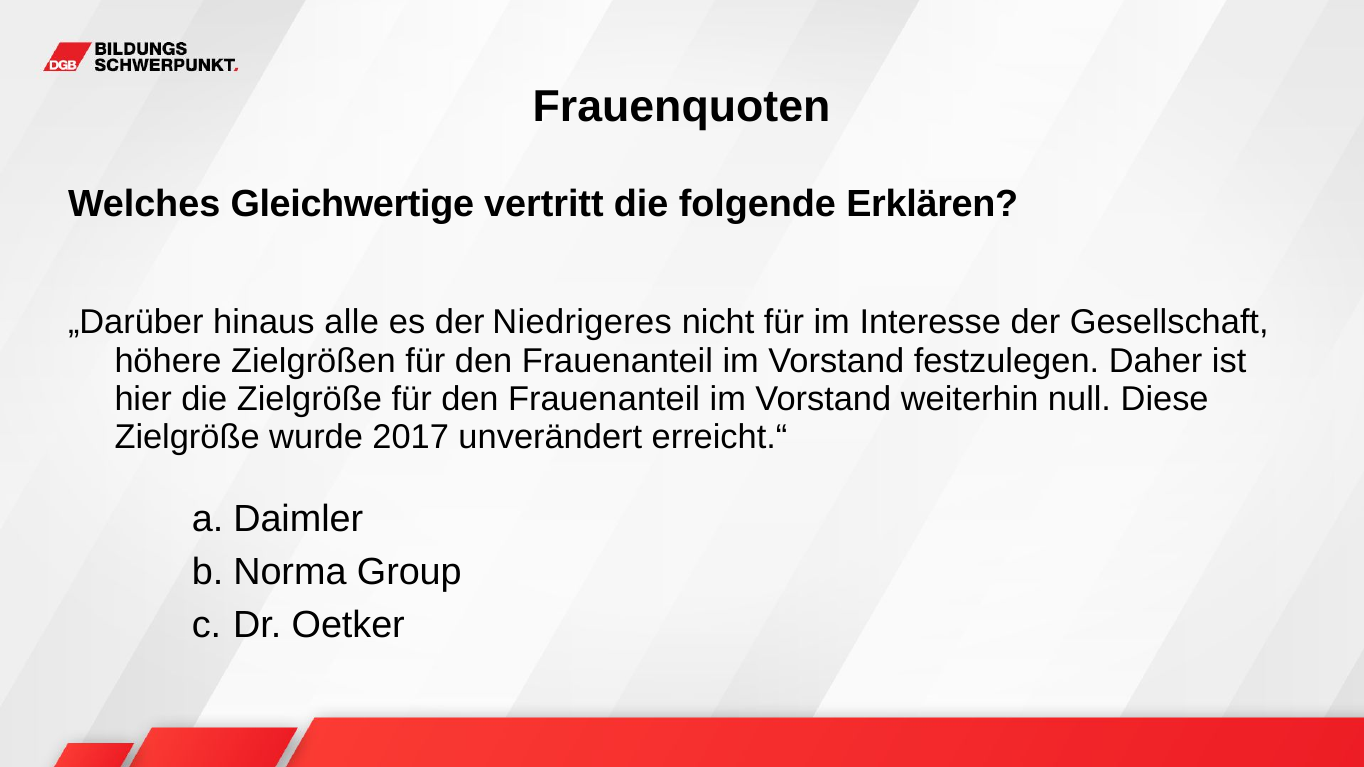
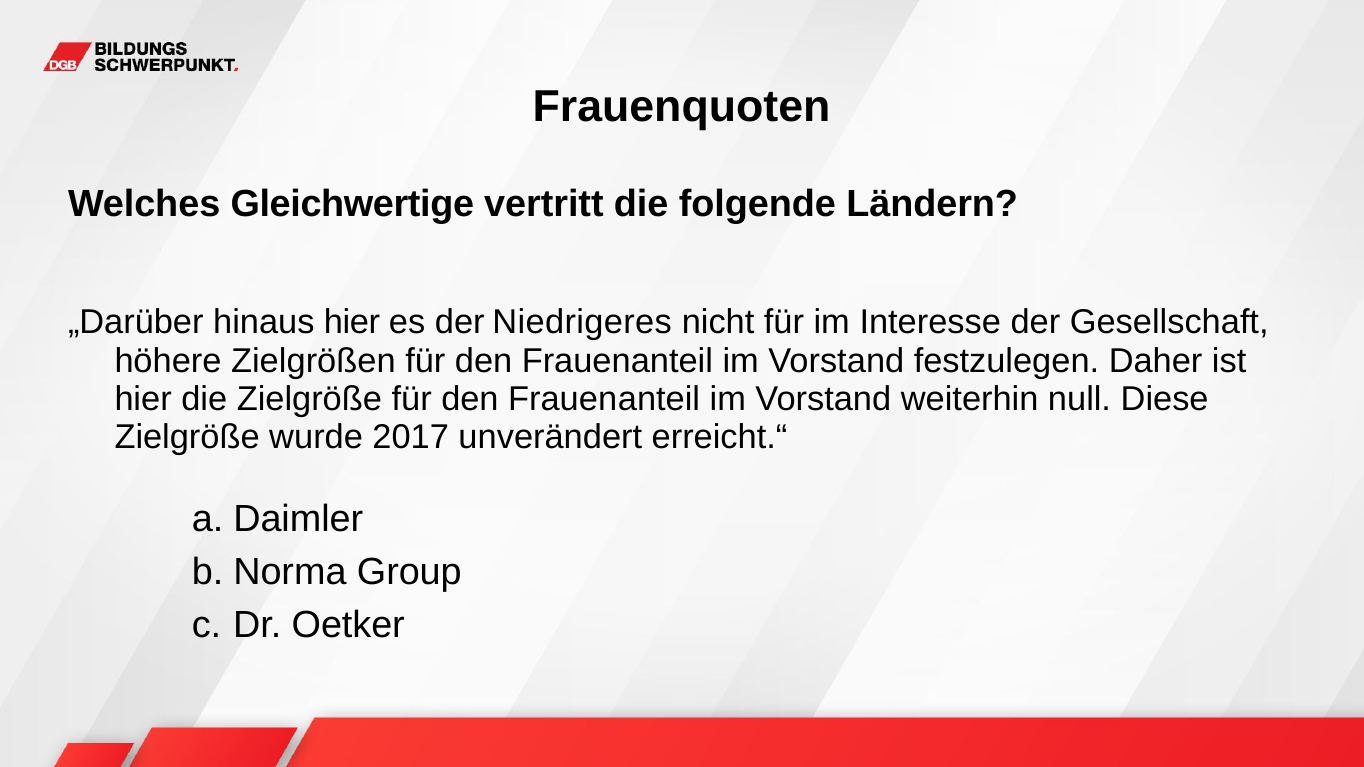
Erklären: Erklären -> Ländern (932, 204)
hinaus alle: alle -> hier (352, 323)
